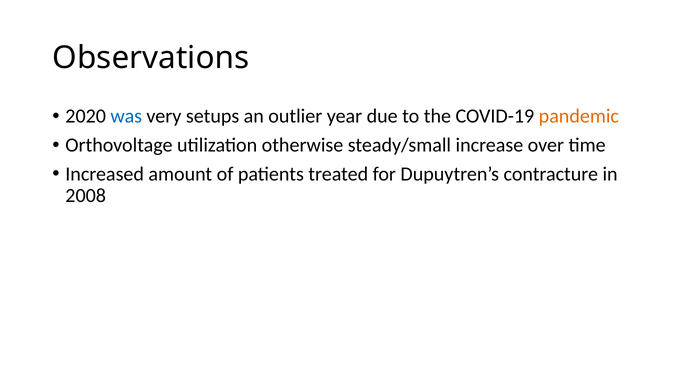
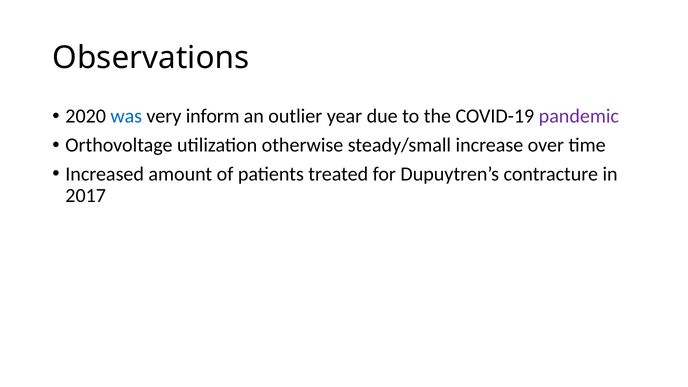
setups: setups -> inform (213, 116)
pandemic colour: orange -> purple (579, 116)
2008: 2008 -> 2017 (86, 196)
